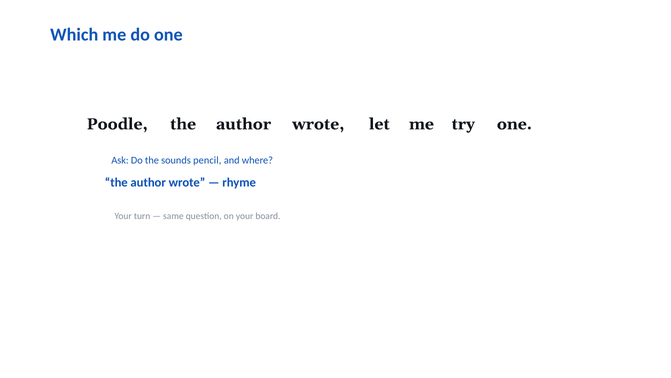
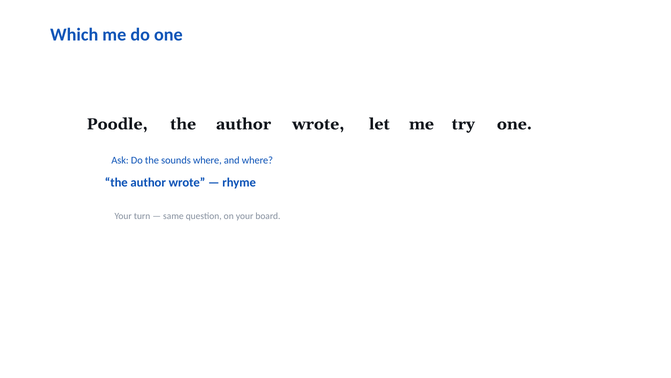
sounds pencil: pencil -> where (207, 160)
